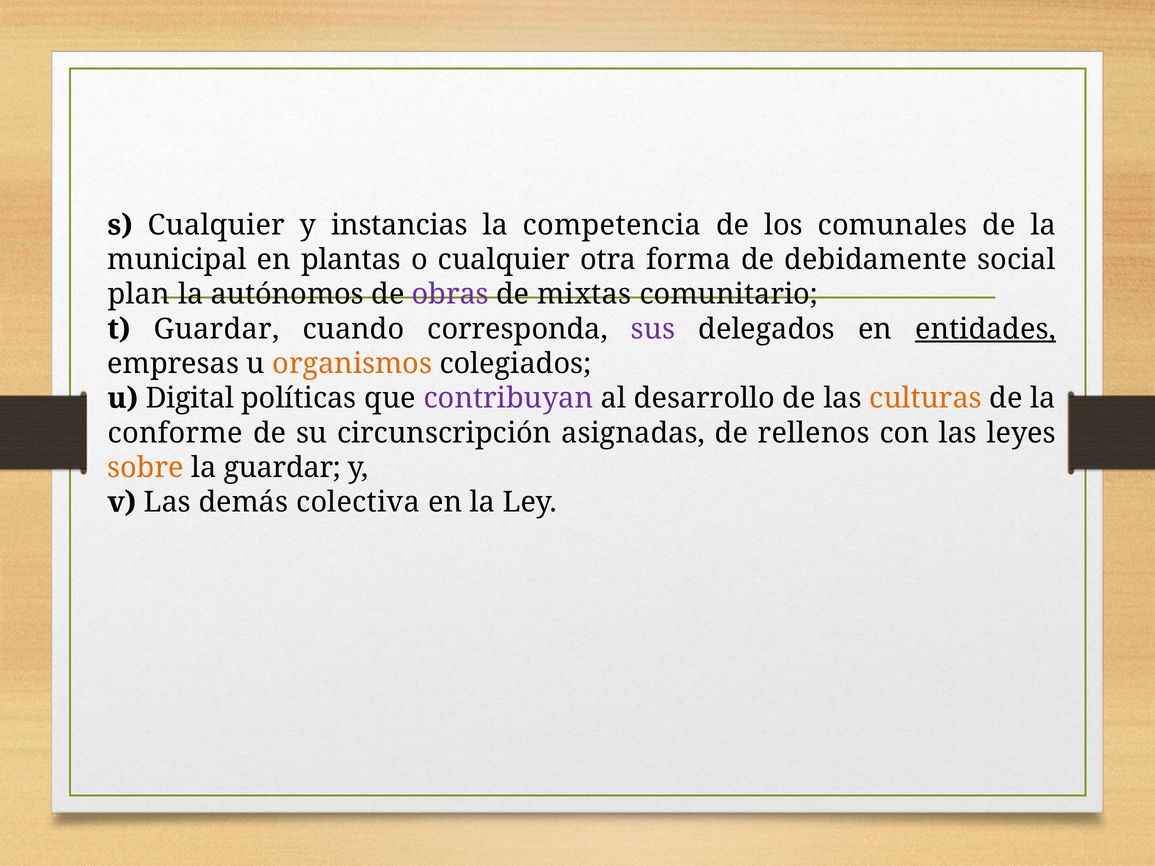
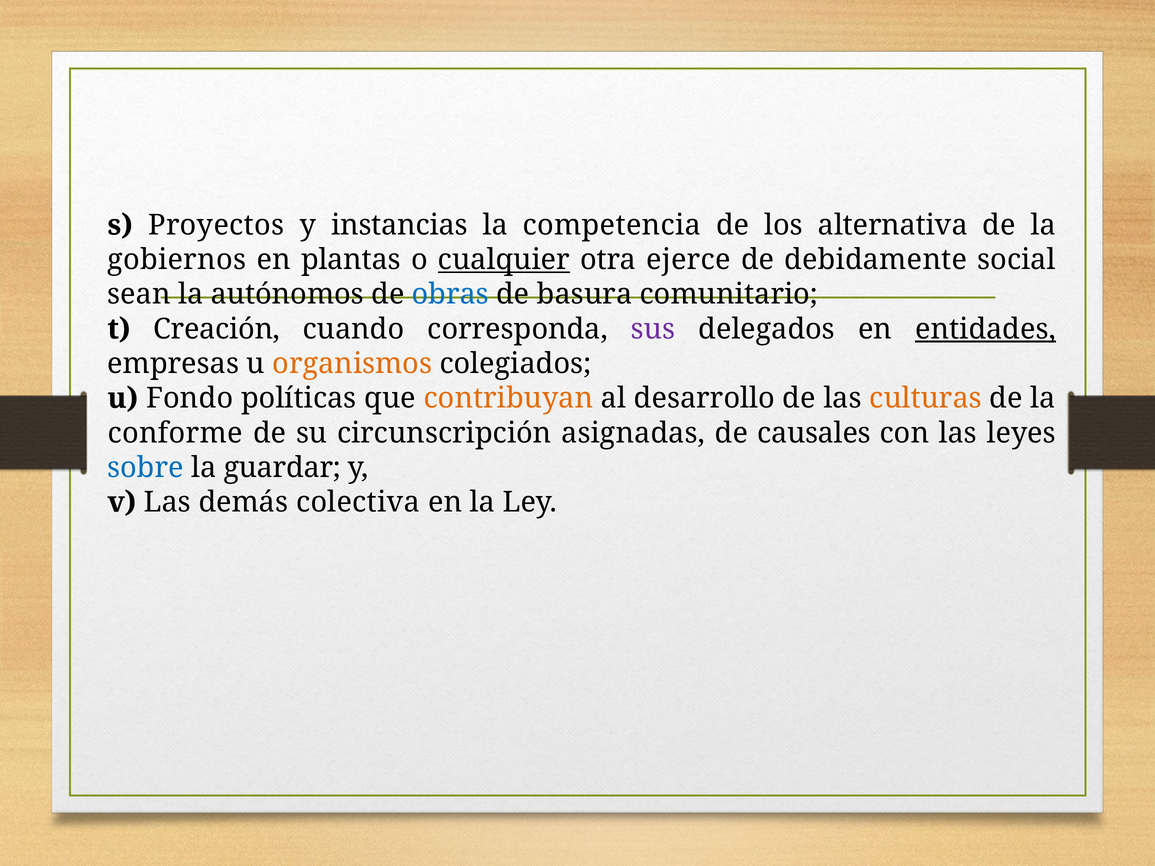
s Cualquier: Cualquier -> Proyectos (216, 225)
comunales: comunales -> alternativa (893, 225)
municipal: municipal -> gobiernos (177, 260)
cualquier underline: none -> present (504, 260)
forma: forma -> ejerce (688, 260)
plan: plan -> sean (139, 294)
obras colour: purple -> blue (450, 294)
mixtas: mixtas -> basura (585, 294)
t Guardar: Guardar -> Creación (217, 329)
Digital: Digital -> Fondo (190, 398)
contribuyan colour: purple -> orange (508, 398)
rellenos: rellenos -> causales (814, 433)
sobre colour: orange -> blue (146, 468)
